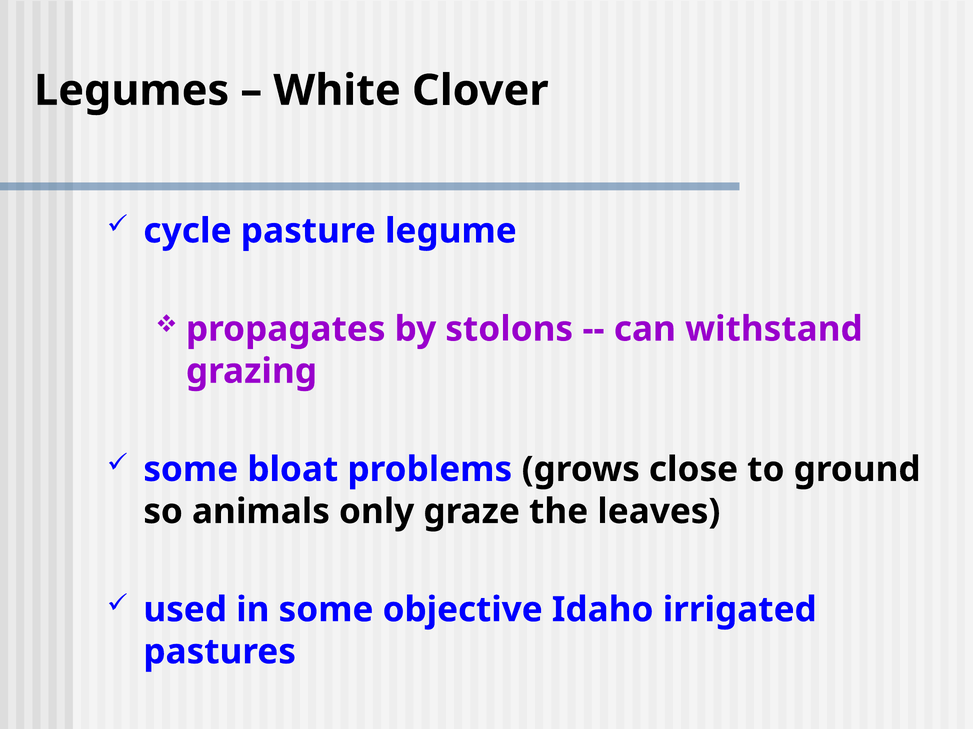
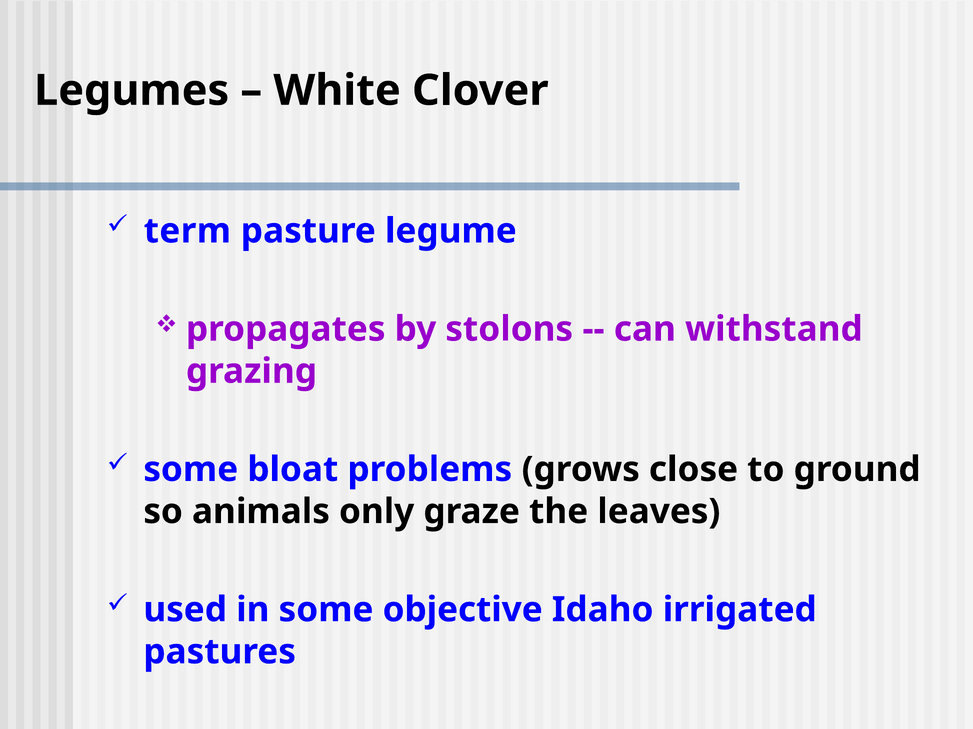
cycle: cycle -> term (187, 231)
